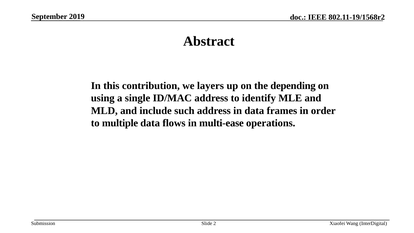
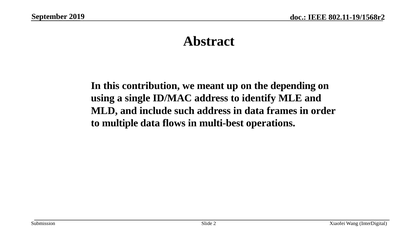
layers: layers -> meant (211, 86)
multi-ease: multi-ease -> multi-best (221, 123)
